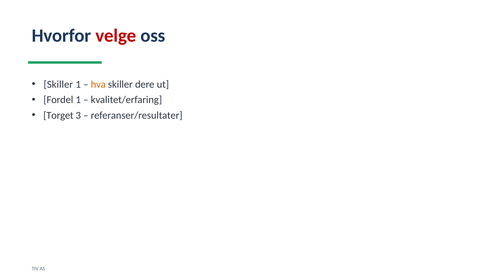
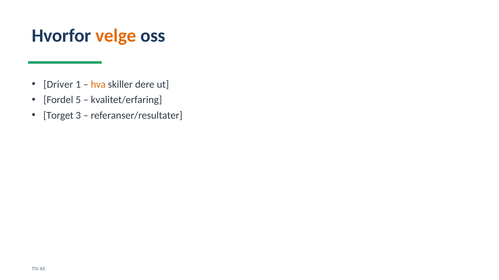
velge colour: red -> orange (116, 36)
Skiller: Skiller -> Driver (58, 85)
Fordel 1: 1 -> 5 (78, 100)
